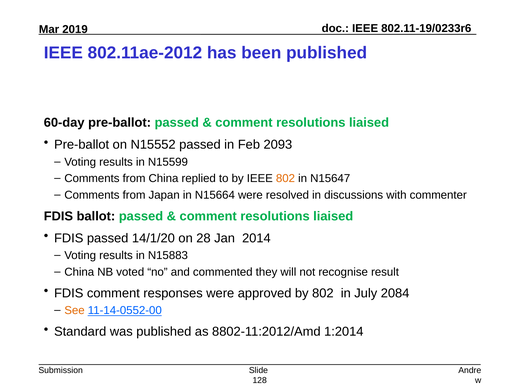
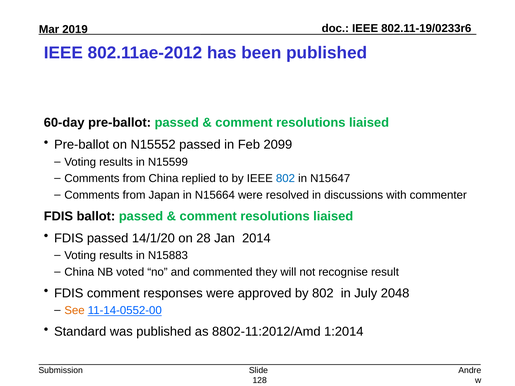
2093: 2093 -> 2099 (278, 145)
802 colour: orange -> blue (285, 179)
2084: 2084 -> 2048 (395, 293)
